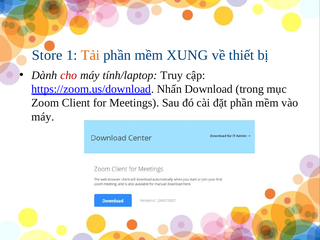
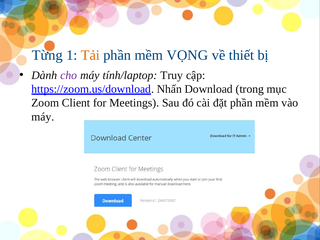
Store: Store -> Từng (47, 55)
XUNG: XUNG -> VỌNG (187, 55)
cho colour: red -> purple (69, 75)
